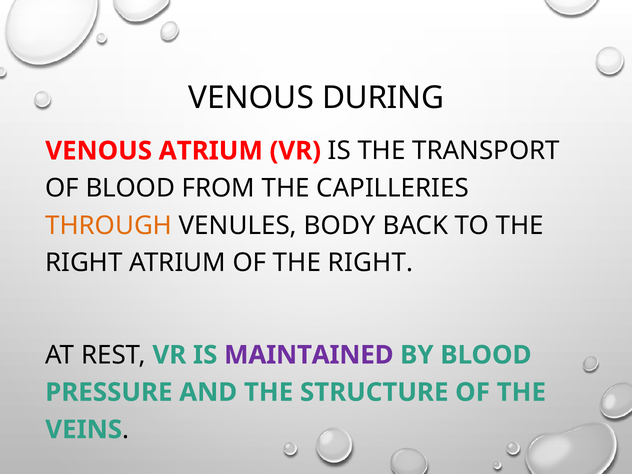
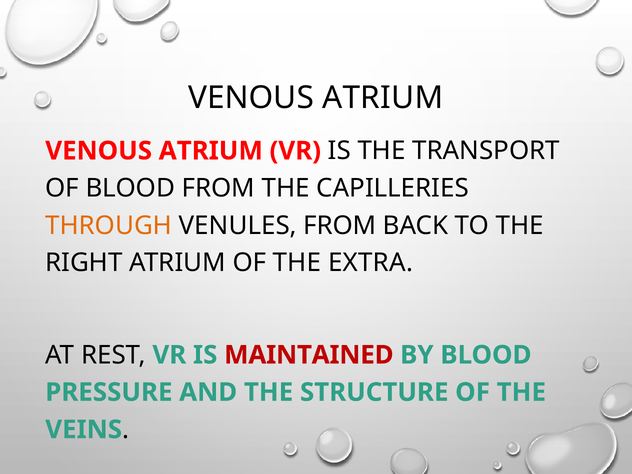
DURING: DURING -> ATRIUM (383, 98)
VENULES BODY: BODY -> FROM (340, 225)
OF THE RIGHT: RIGHT -> EXTRA (371, 263)
MAINTAINED colour: purple -> red (309, 355)
